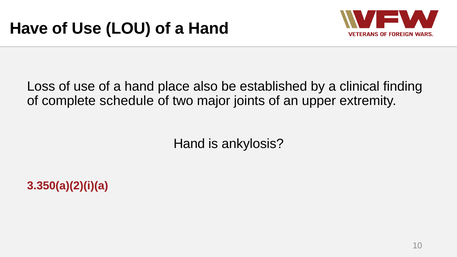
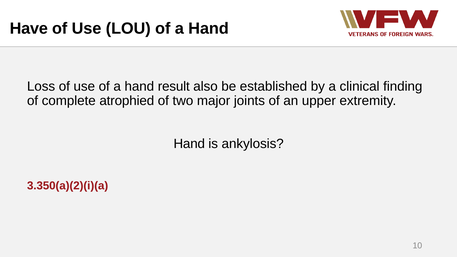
place: place -> result (174, 86)
schedule: schedule -> atrophied (127, 101)
